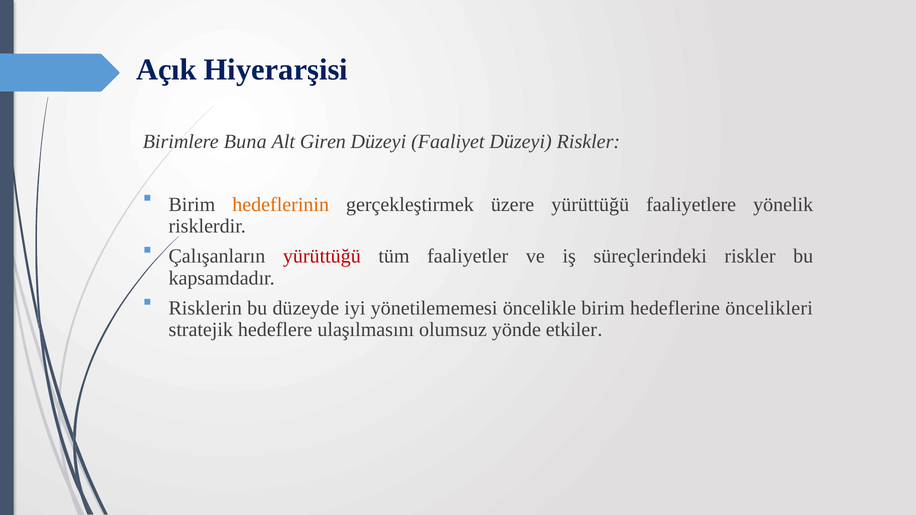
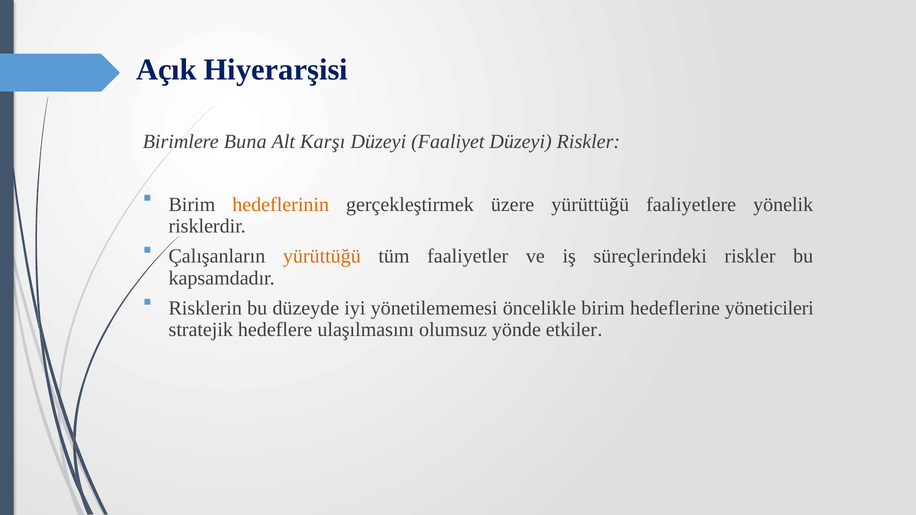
Giren: Giren -> Karşı (323, 142)
yürüttüğü colour: red -> orange (322, 256)
öncelikleri: öncelikleri -> yöneticileri (769, 308)
